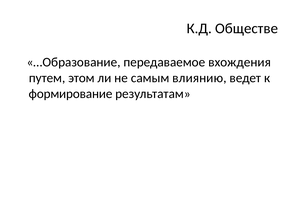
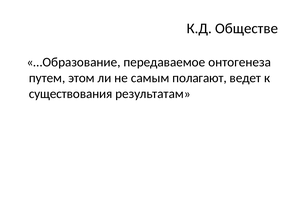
вхождения: вхождения -> онтогенеза (240, 62)
влиянию: влиянию -> полагают (200, 78)
формирование: формирование -> существования (71, 94)
